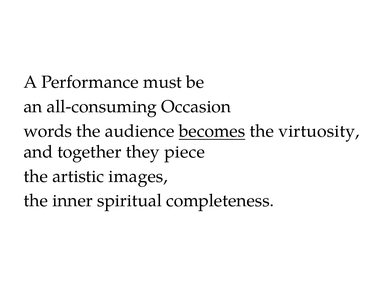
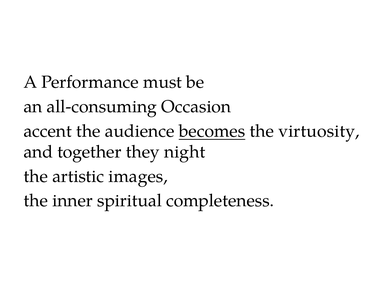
words: words -> accent (48, 131)
piece: piece -> night (185, 152)
